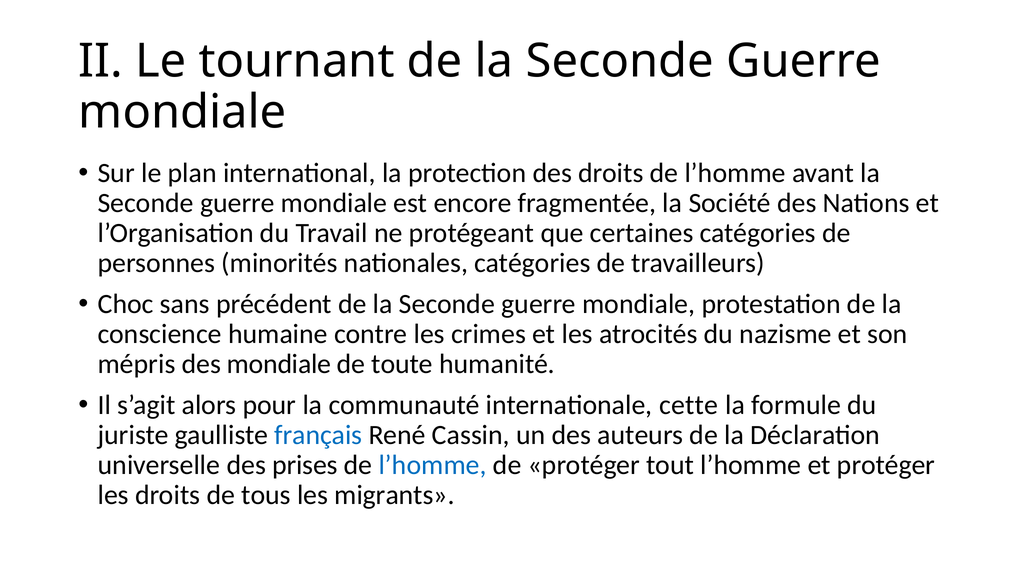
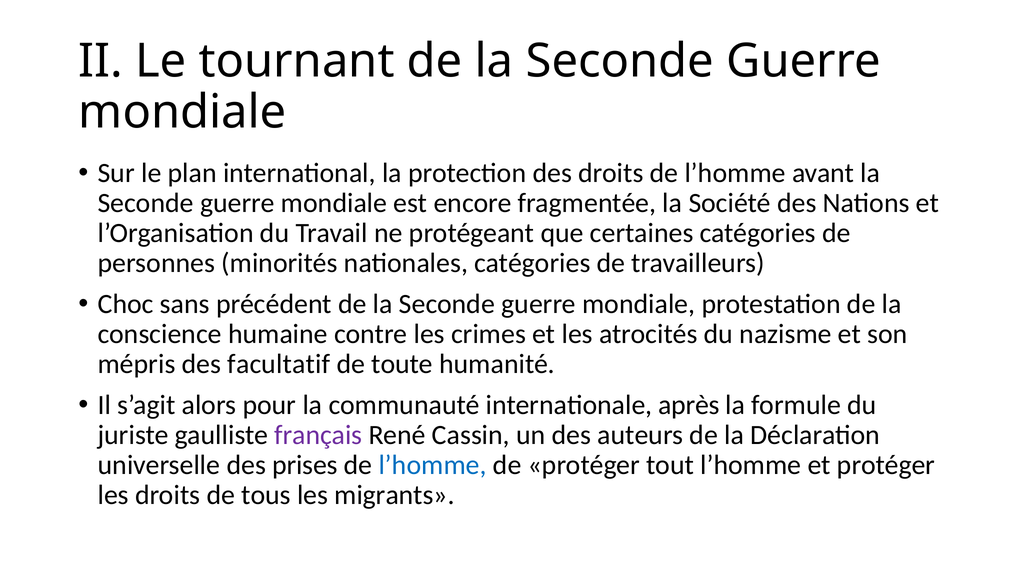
des mondiale: mondiale -> facultatif (279, 364)
cette: cette -> après (689, 405)
français colour: blue -> purple (318, 435)
